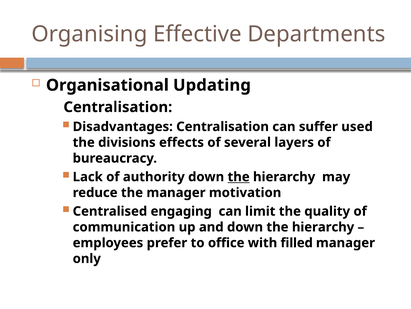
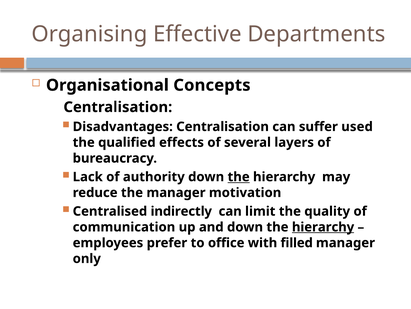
Updating: Updating -> Concepts (212, 85)
divisions: divisions -> qualified (127, 142)
engaging: engaging -> indirectly (181, 211)
hierarchy underline: none -> present (323, 227)
